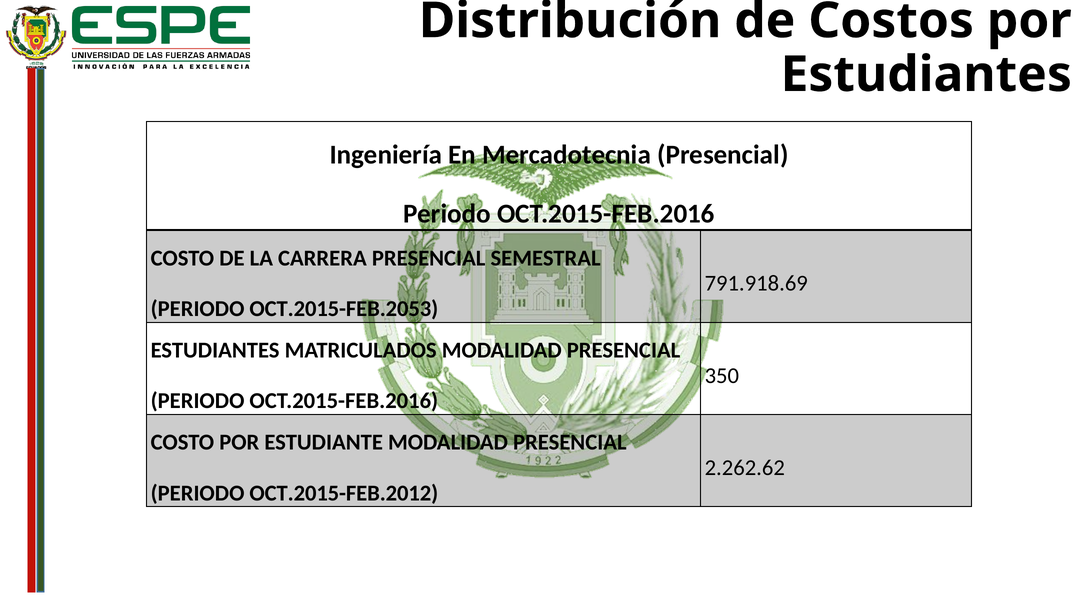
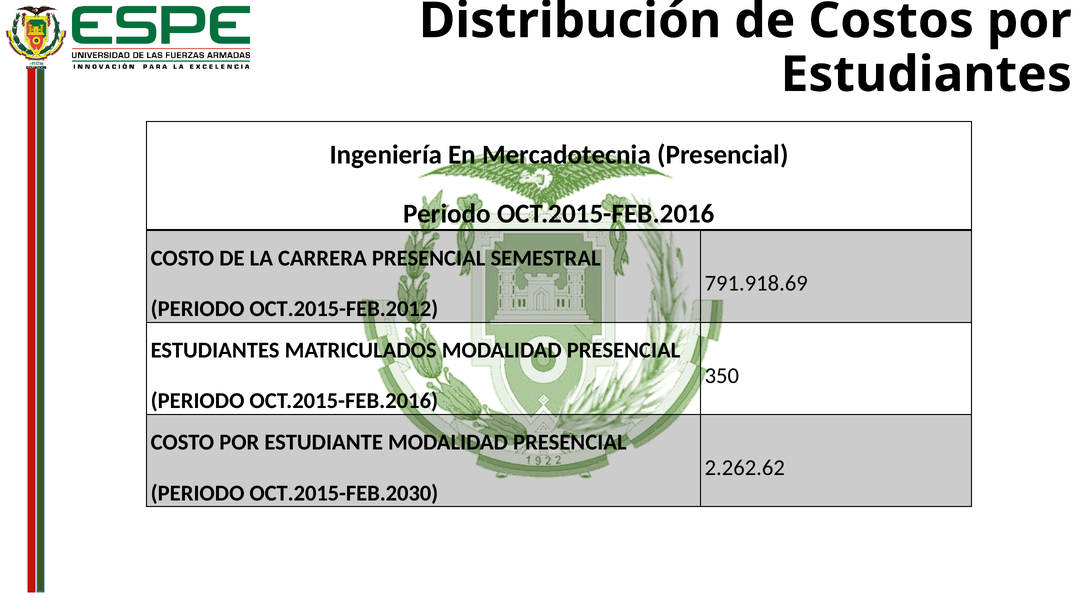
OCT.2015-FEB.2053: OCT.2015-FEB.2053 -> OCT.2015-FEB.2012 (344, 308)
OCT.2015-FEB.2012: OCT.2015-FEB.2012 -> OCT.2015-FEB.2030 (344, 493)
